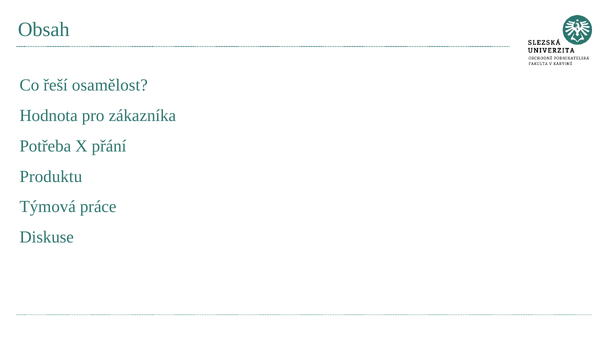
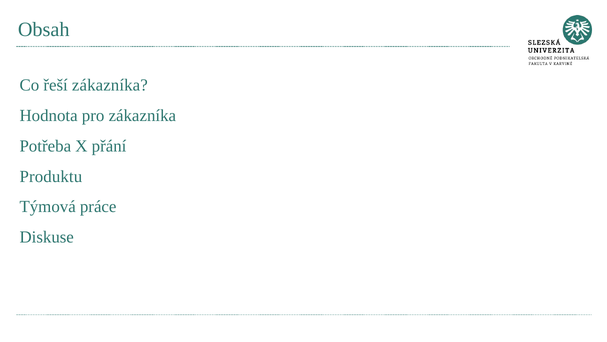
řeší osamělost: osamělost -> zákazníka (110, 85)
